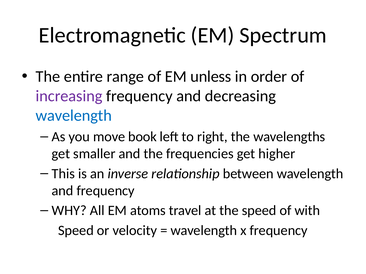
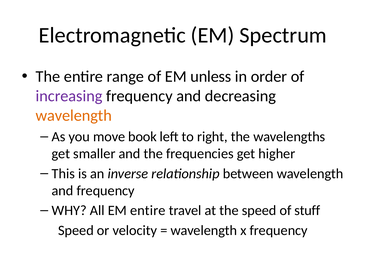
wavelength colour: blue -> orange (74, 116)
EM atoms: atoms -> entire (148, 211)
with: with -> stuff (307, 211)
